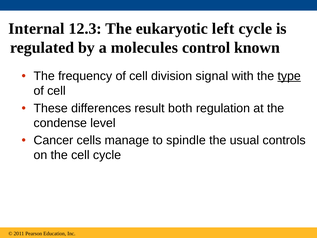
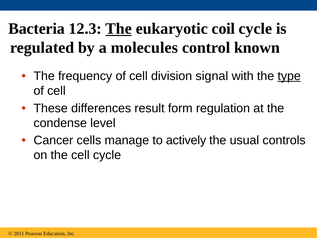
Internal: Internal -> Bacteria (37, 29)
The underline: none -> present (119, 29)
left: left -> coil (223, 29)
both: both -> form (180, 108)
spindle: spindle -> actively (186, 140)
